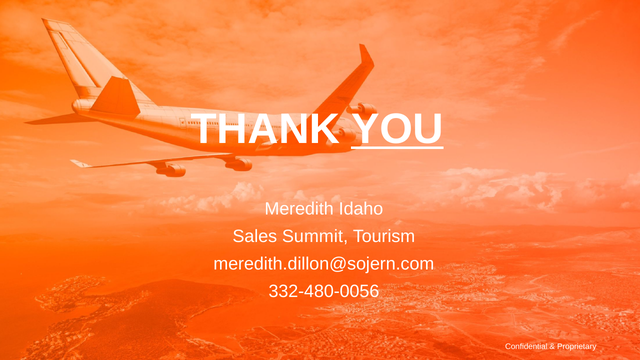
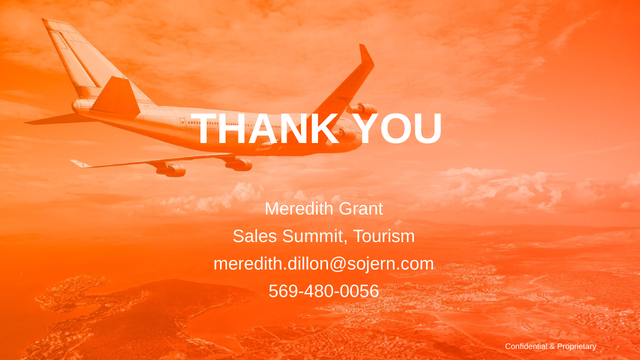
YOU underline: present -> none (397, 129)
Idaho: Idaho -> Grant (361, 209)
332-480-0056: 332-480-0056 -> 569-480-0056 (324, 291)
